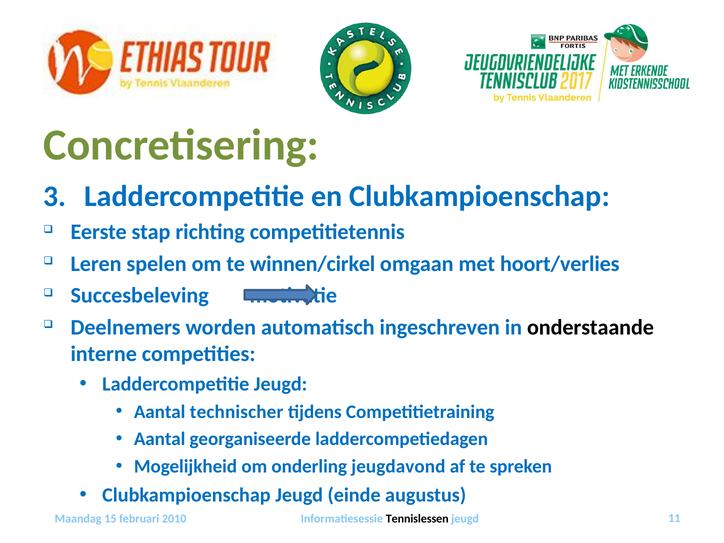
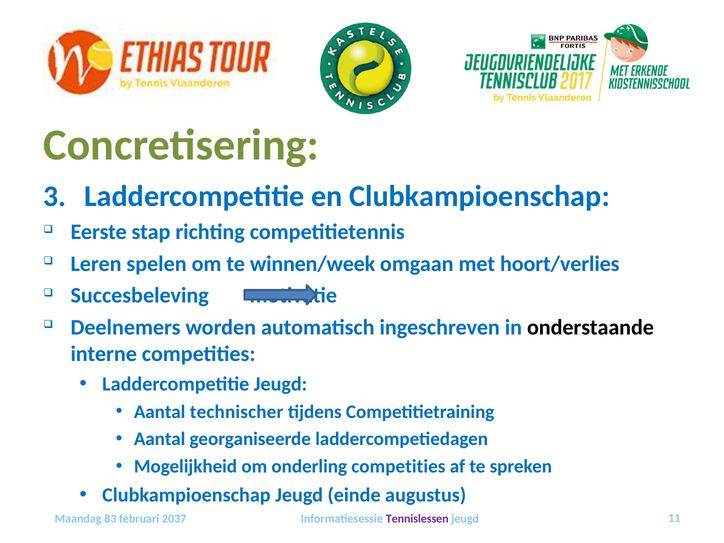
winnen/cirkel: winnen/cirkel -> winnen/week (313, 264)
onderling jeugdavond: jeugdavond -> competities (398, 466)
15: 15 -> 83 (110, 519)
2010: 2010 -> 2037 (174, 519)
Tennislessen colour: black -> purple (417, 519)
